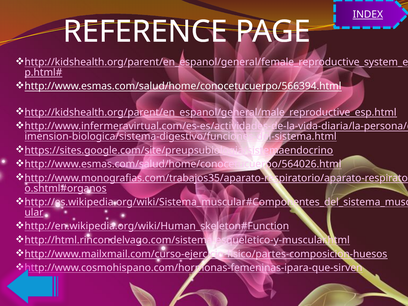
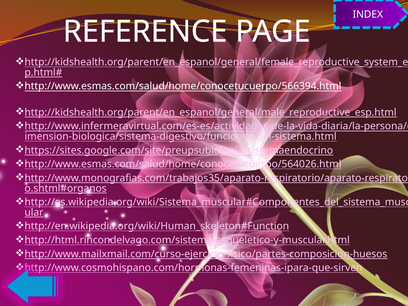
INDEX underline: present -> none (368, 15)
